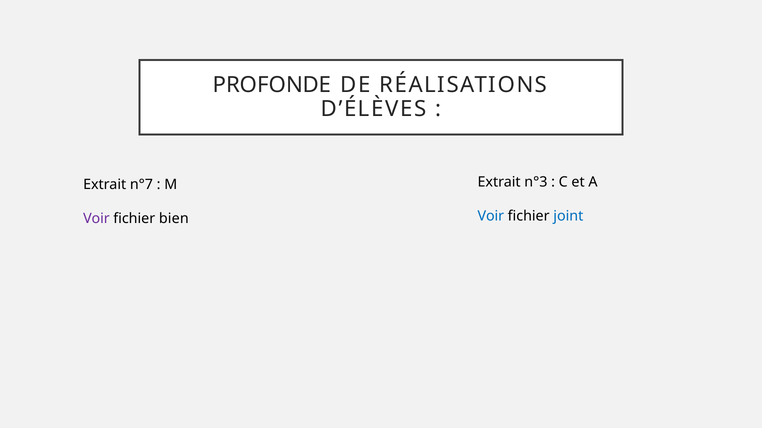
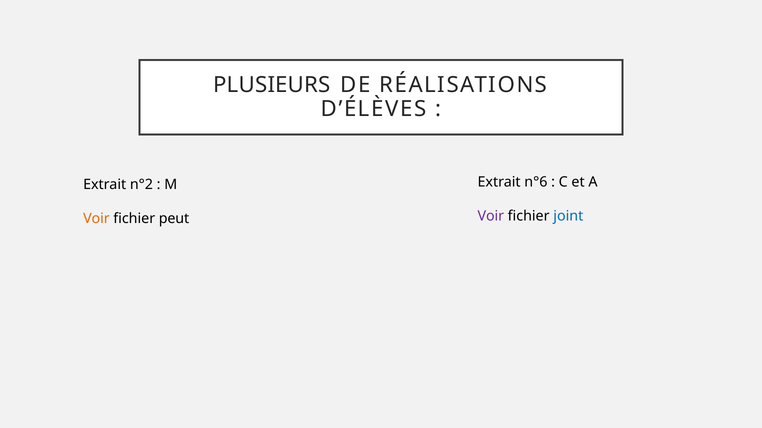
PROFONDE: PROFONDE -> PLUSIEURS (272, 85)
n°3: n°3 -> n°6 (536, 182)
n°7: n°7 -> n°2 (141, 185)
Voir colour: blue -> purple (491, 216)
Voir colour: purple -> orange (96, 219)
bien: bien -> peut (174, 219)
